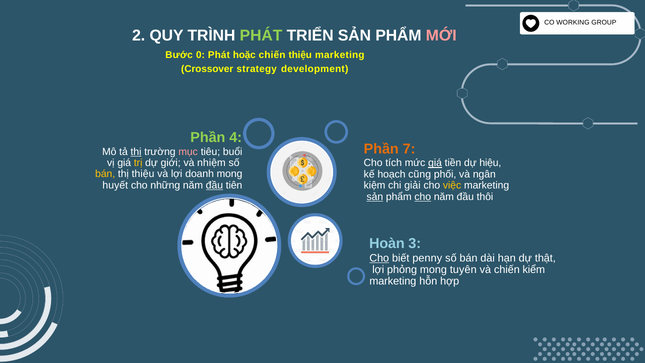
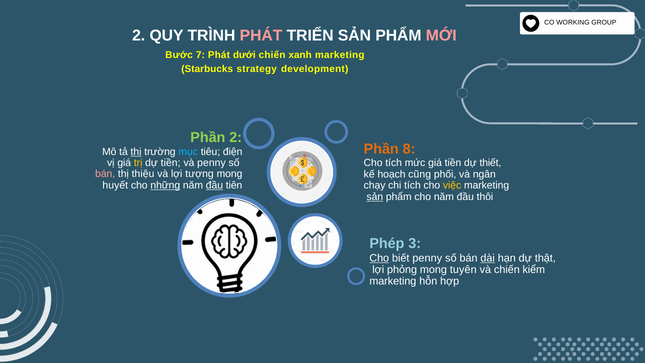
PHÁT colour: light green -> pink (261, 36)
0: 0 -> 7 (200, 55)
hoặc: hoặc -> dưới (244, 55)
chiến thiệu: thiệu -> xanh (300, 55)
Crossover: Crossover -> Starbucks (207, 69)
Phần 4: 4 -> 2 (236, 137)
7: 7 -> 8 (409, 149)
mục colour: pink -> light blue (188, 152)
buổi: buổi -> điện (233, 152)
dự giới: giới -> tiền (171, 163)
và nhiệm: nhiệm -> penny (211, 163)
giá underline: present -> none (435, 163)
hiệu: hiệu -> thiết (490, 163)
bán colour: yellow -> pink (105, 174)
lợi doanh: doanh -> tượng (200, 174)
những underline: none -> present (165, 185)
kiệm: kiệm -> chạy (375, 185)
chi giải: giải -> tích (412, 185)
cho underline: present -> none (423, 197)
Hoàn: Hoàn -> Phép (387, 244)
dài underline: none -> present (488, 258)
